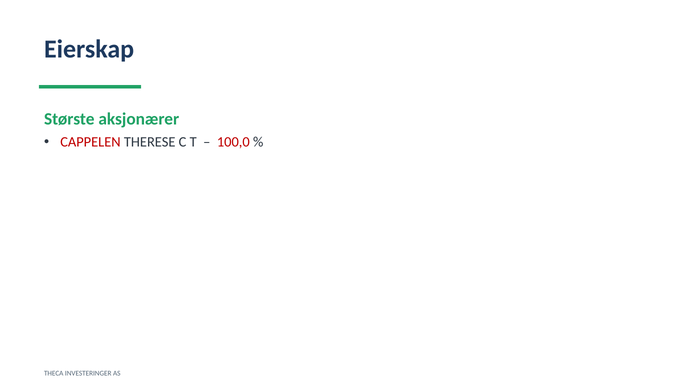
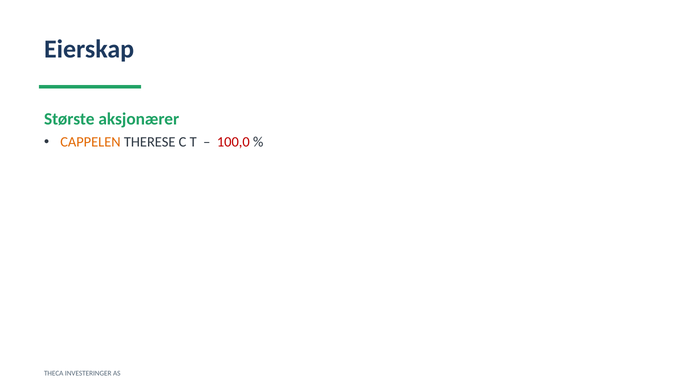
CAPPELEN colour: red -> orange (90, 142)
